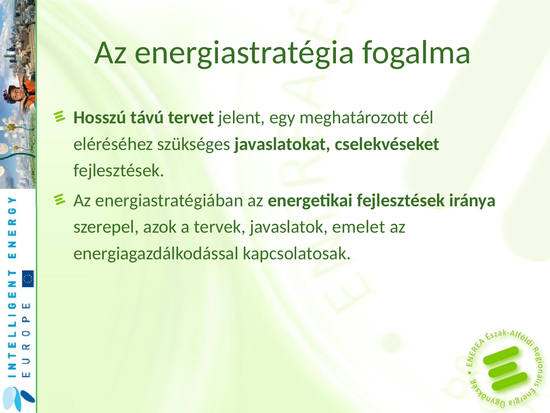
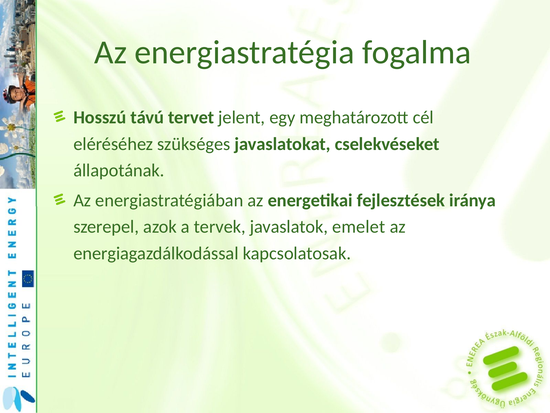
fejlesztések: fejlesztések -> állapotának (119, 170)
